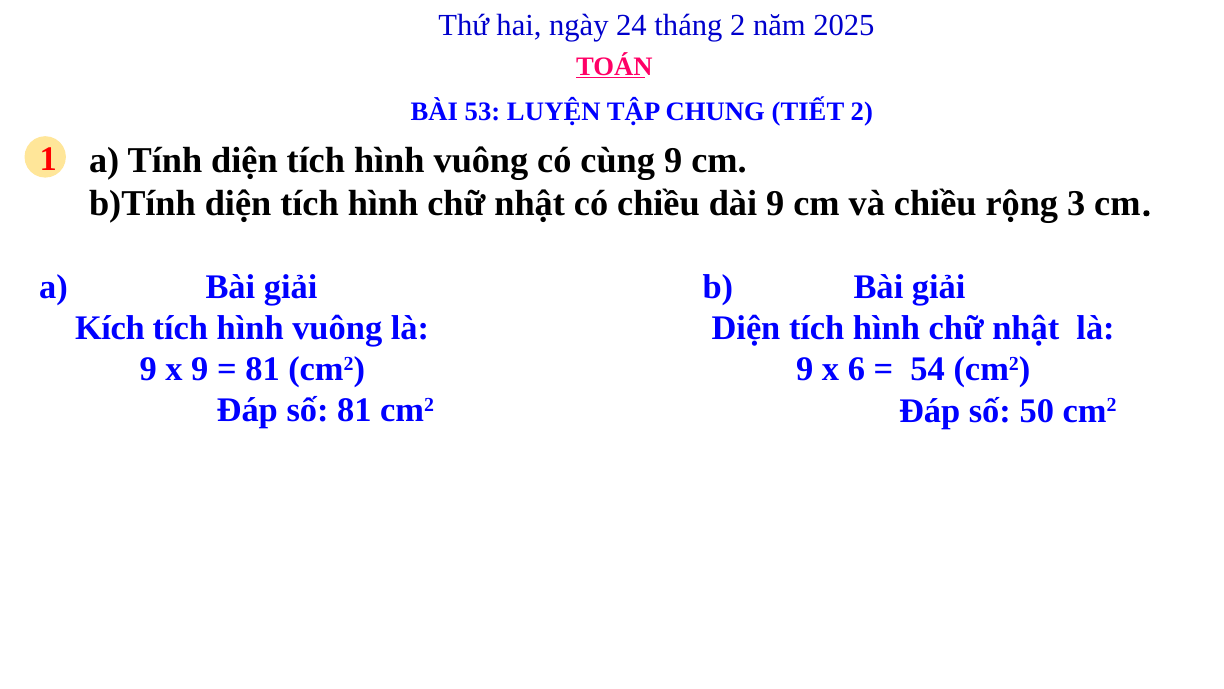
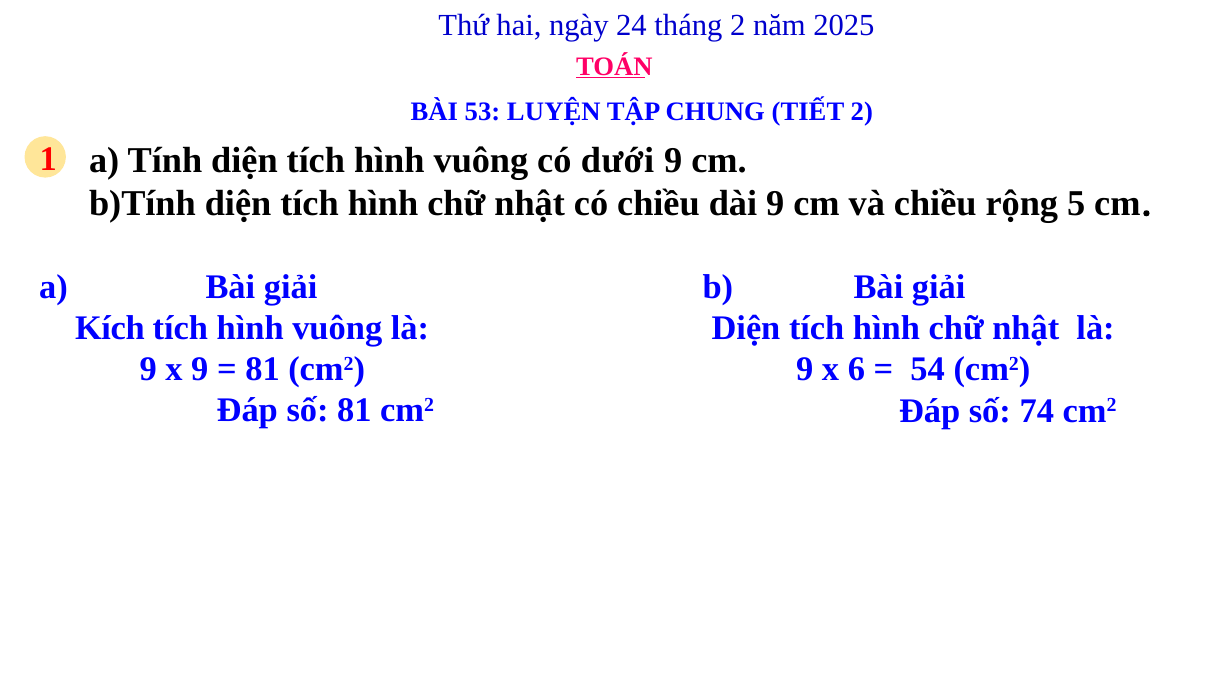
cùng: cùng -> dưới (618, 160)
3: 3 -> 5 (1076, 204)
50: 50 -> 74 (1037, 410)
